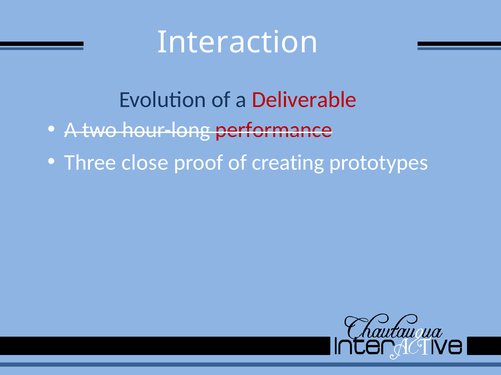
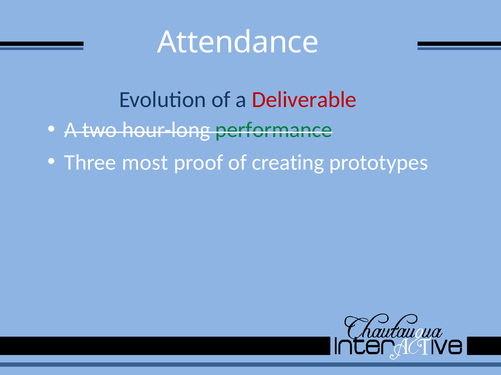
Interaction: Interaction -> Attendance (238, 42)
performance colour: red -> green (274, 130)
close: close -> most (145, 163)
